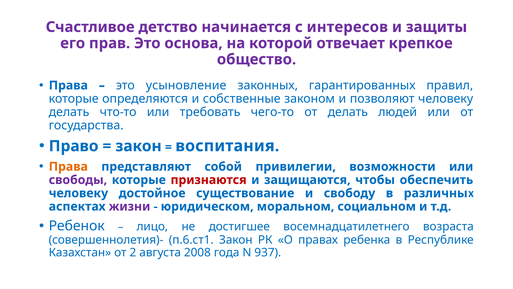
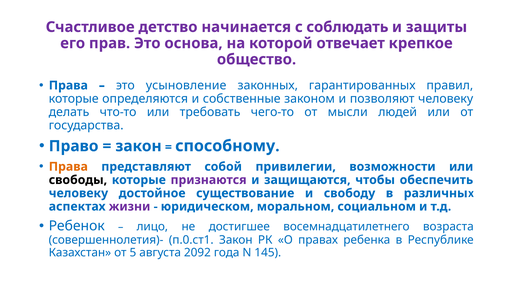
интересов: интересов -> соблюдать (347, 27)
от делать: делать -> мысли (348, 112)
воспитания: воспитания -> способному (227, 146)
свободы colour: purple -> black (78, 180)
признаются colour: red -> purple (209, 180)
п.6.ст1: п.6.ст1 -> п.0.ст1 (191, 240)
2: 2 -> 5 (133, 252)
2008: 2008 -> 2092 (197, 252)
937: 937 -> 145 (268, 252)
